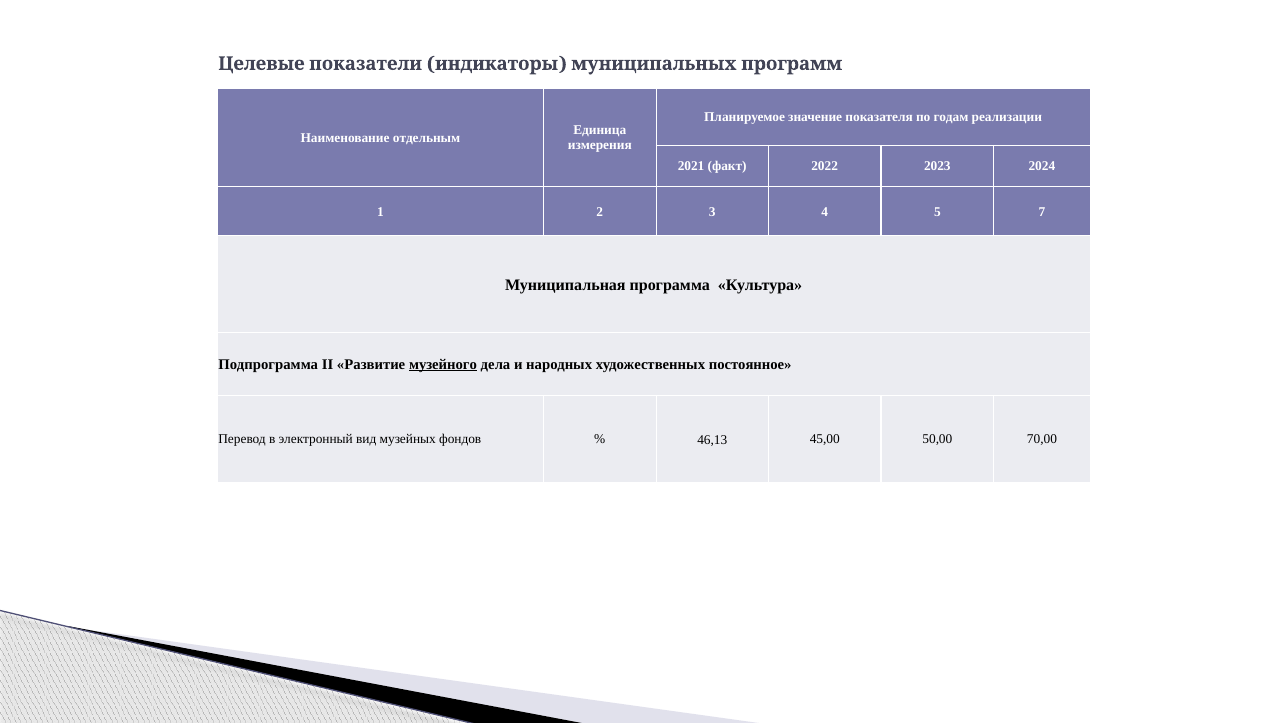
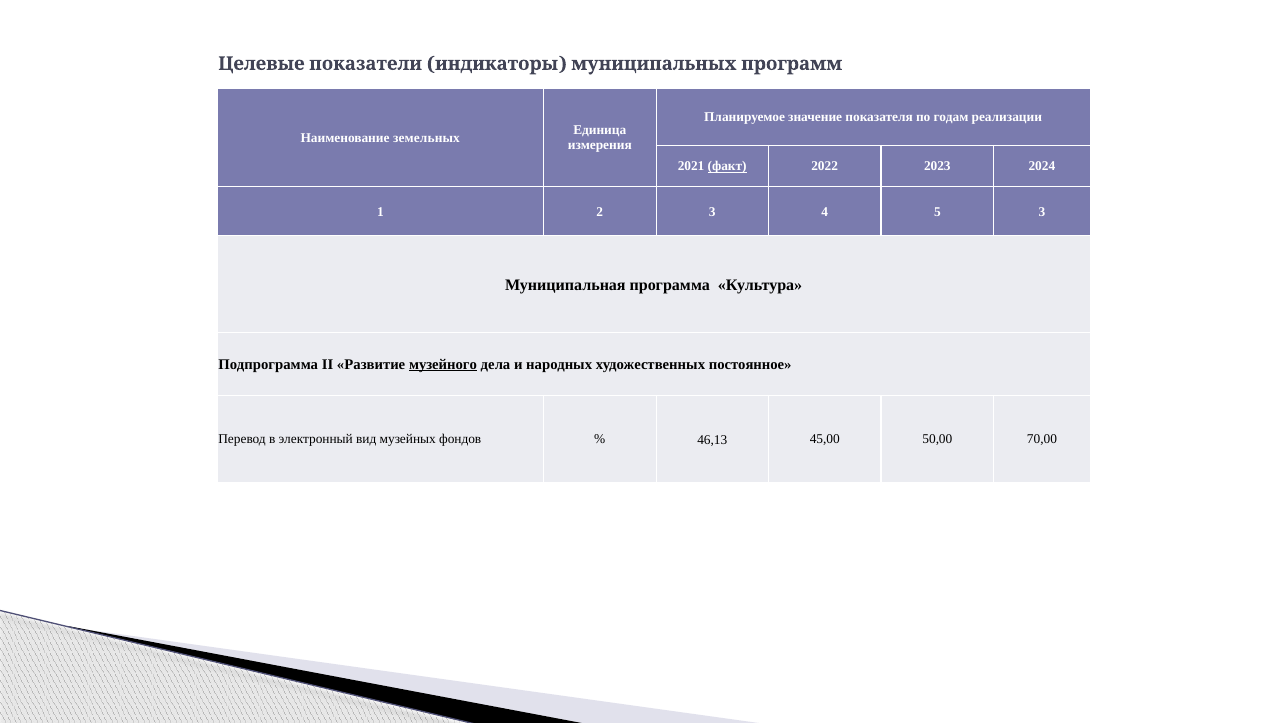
отдельным: отдельным -> земельных (426, 138)
факт underline: none -> present (727, 166)
5 7: 7 -> 3 (1042, 212)
